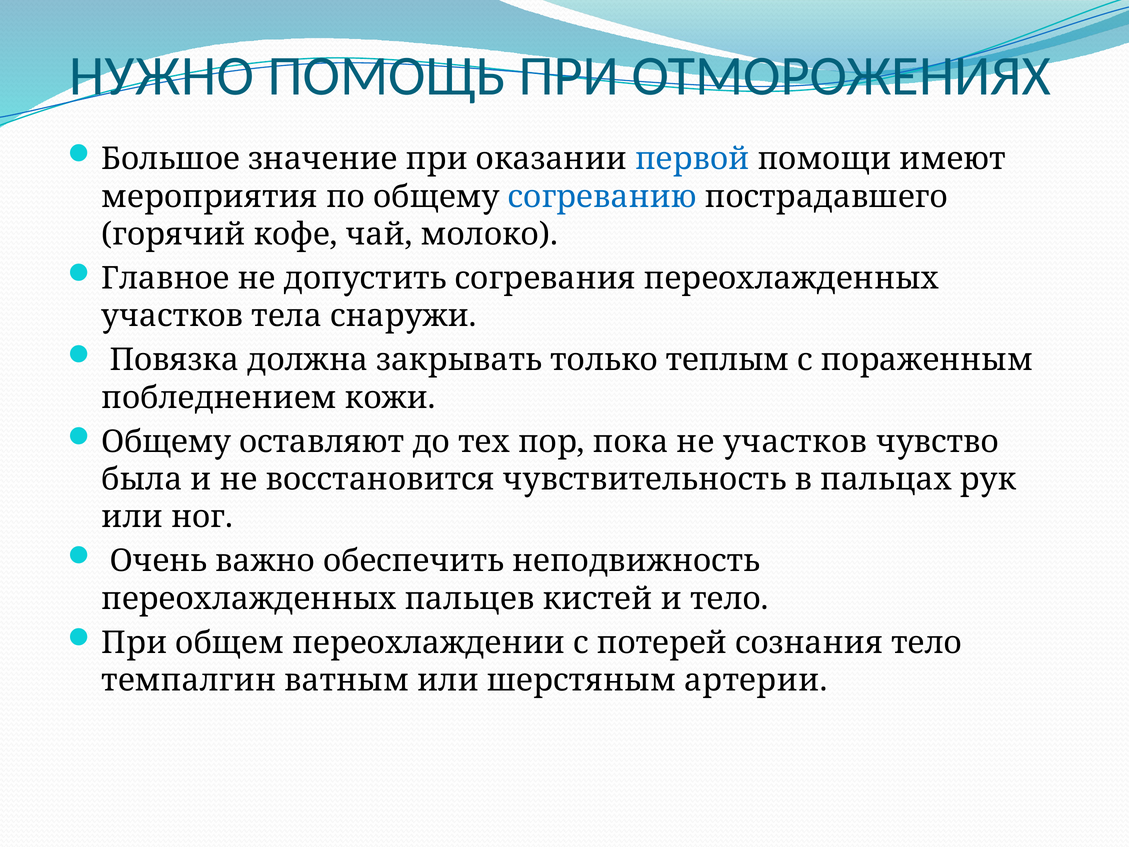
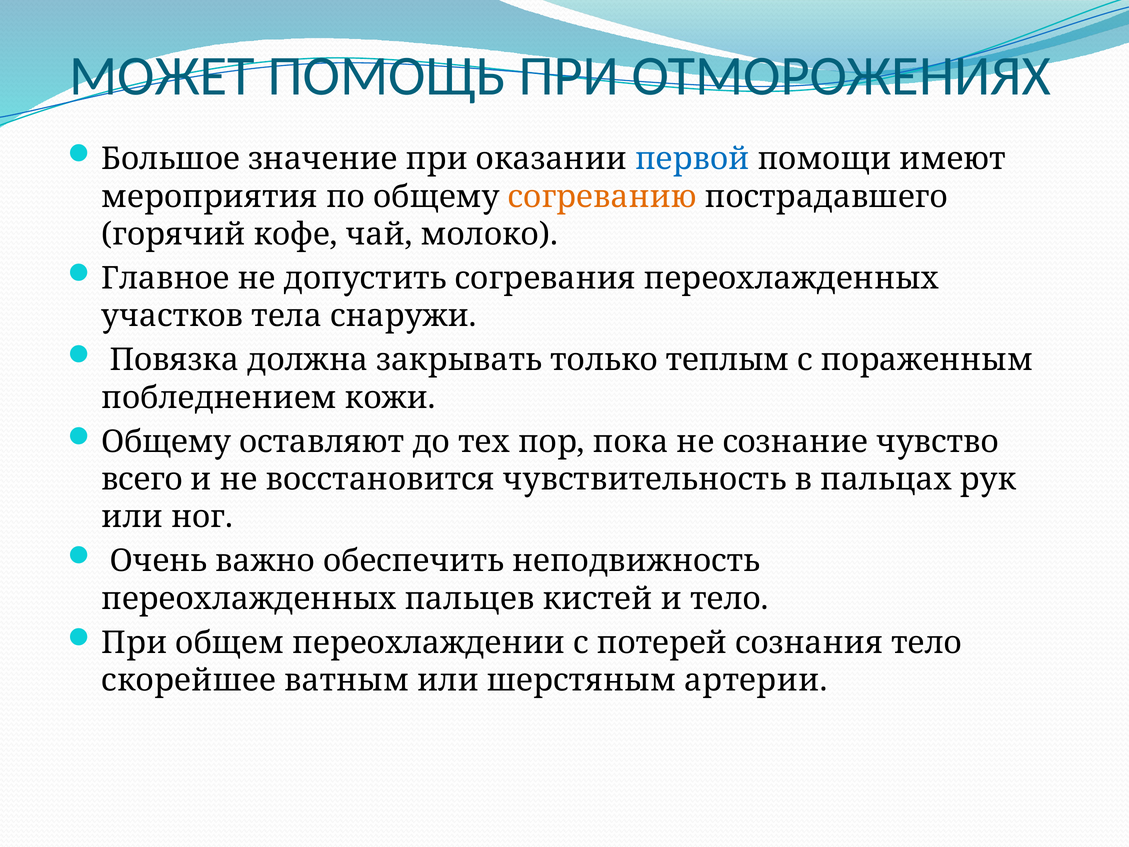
НУЖНО: НУЖНО -> МОЖЕТ (162, 76)
согреванию colour: blue -> orange (602, 197)
не участков: участков -> сознание (795, 442)
была: была -> всего (142, 479)
темпалгин: темпалгин -> скорейшее (189, 680)
